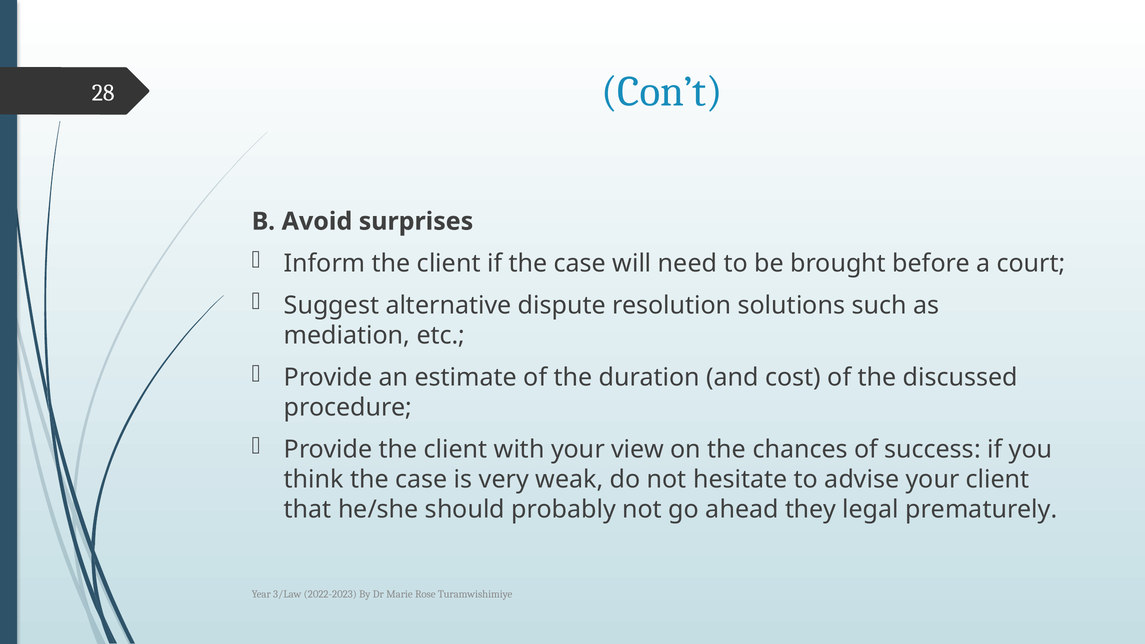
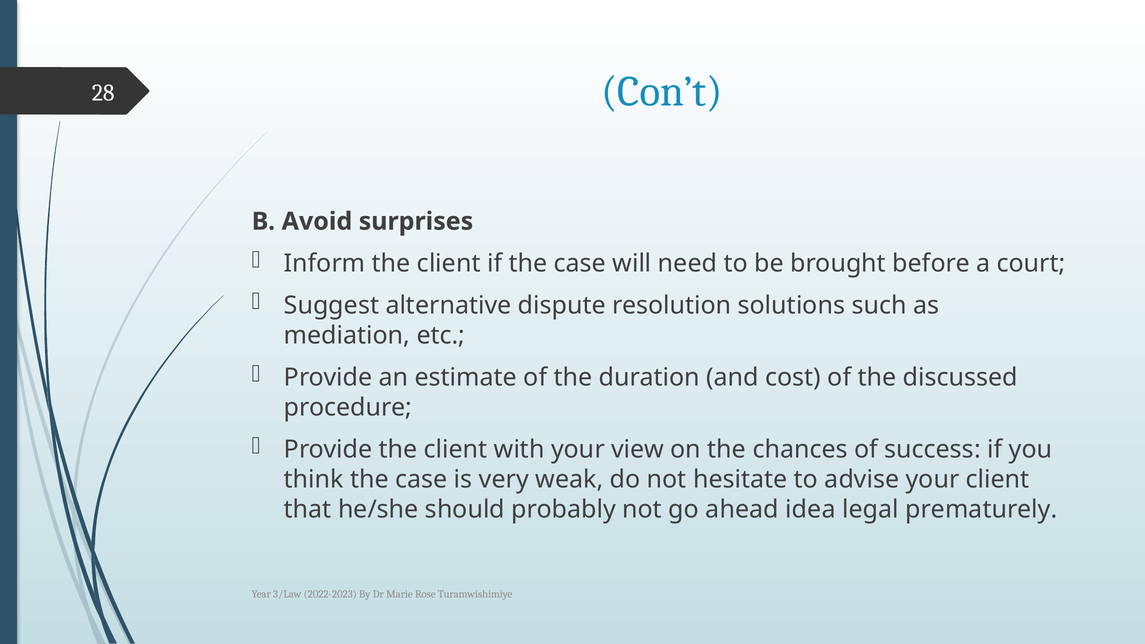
they: they -> idea (810, 510)
